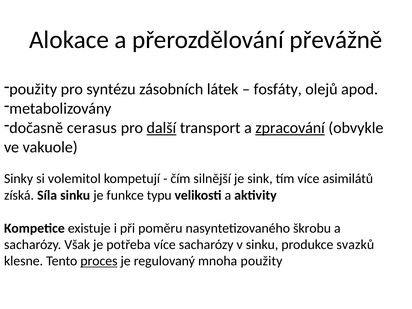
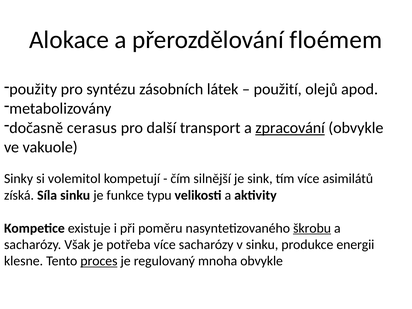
převážně: převážně -> floémem (336, 40)
fosfáty: fosfáty -> použití (278, 89)
další underline: present -> none (161, 128)
škrobu underline: none -> present (312, 228)
svazků: svazků -> energii (355, 245)
mnoha použity: použity -> obvykle (262, 261)
